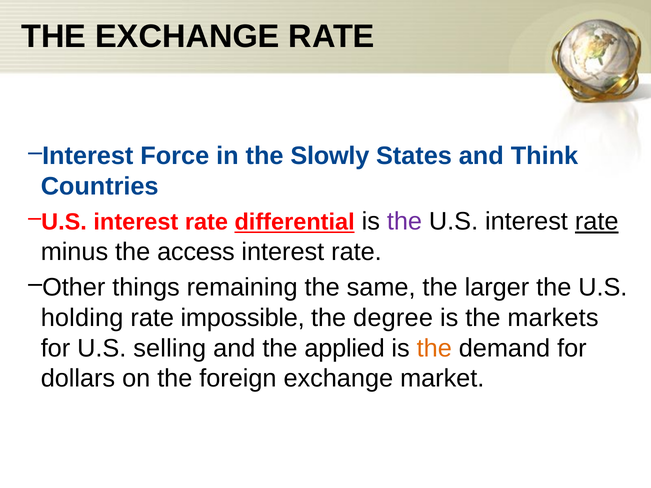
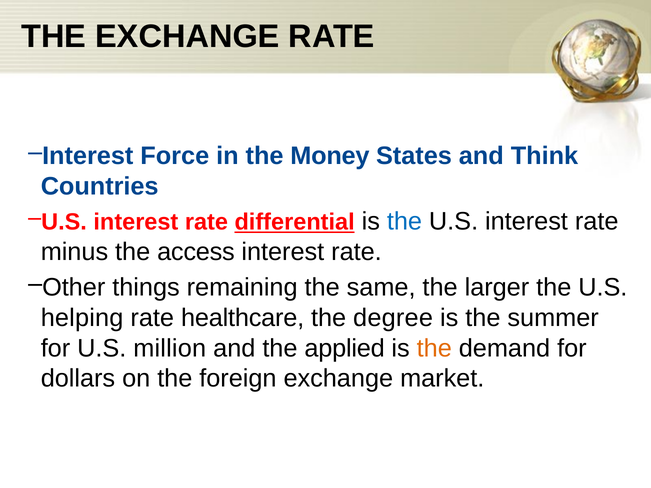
Slowly: Slowly -> Money (330, 156)
the colour: purple -> blue (405, 222)
rate underline: present -> none (597, 222)
holding: holding -> helping (82, 318)
impossible: impossible -> healthcare (243, 318)
markets: markets -> summer (553, 318)
selling: selling -> million (170, 348)
